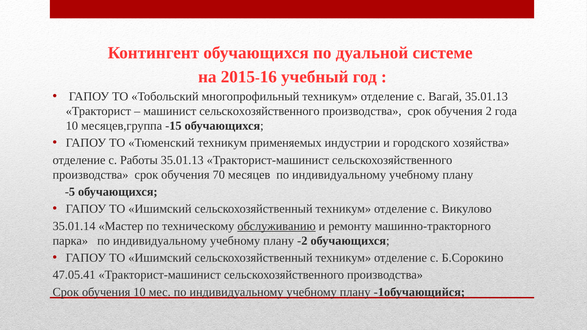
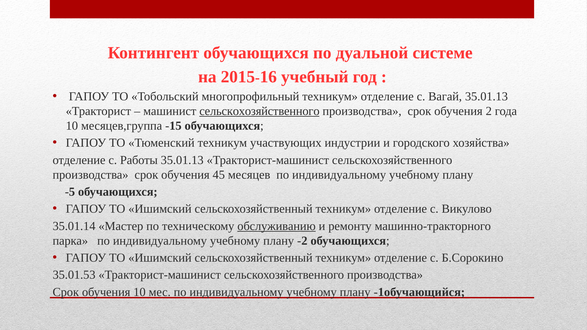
сельскохозяйственного underline: none -> present (259, 111)
применяемых: применяемых -> участвующих (286, 143)
70: 70 -> 45 (219, 175)
47.05.41: 47.05.41 -> 35.01.53 (74, 275)
